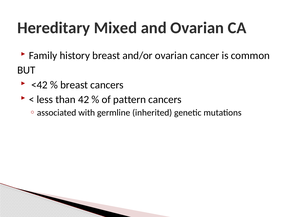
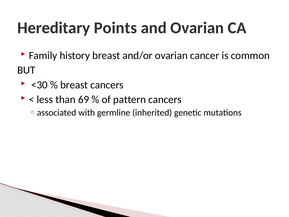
Mixed: Mixed -> Points (115, 28)
<42: <42 -> <30 (39, 85)
42: 42 -> 69 (84, 99)
